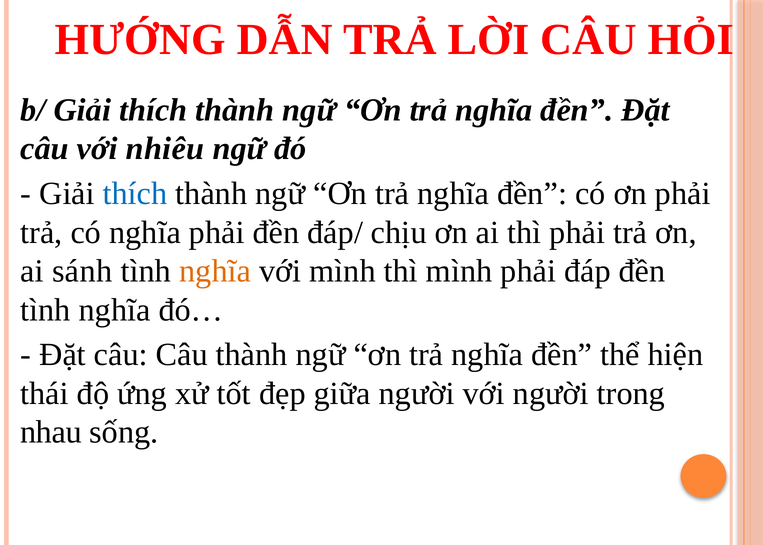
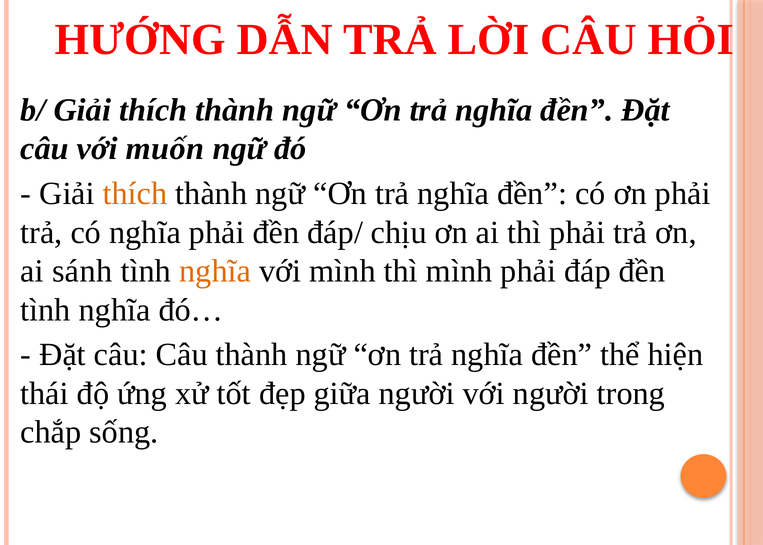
nhiêu: nhiêu -> muốn (165, 149)
thích colour: blue -> orange (135, 194)
nhau: nhau -> chắp (51, 432)
